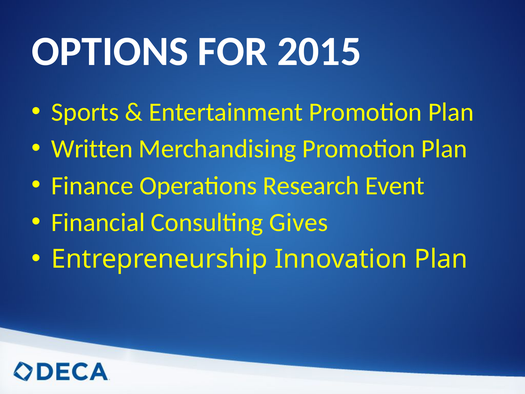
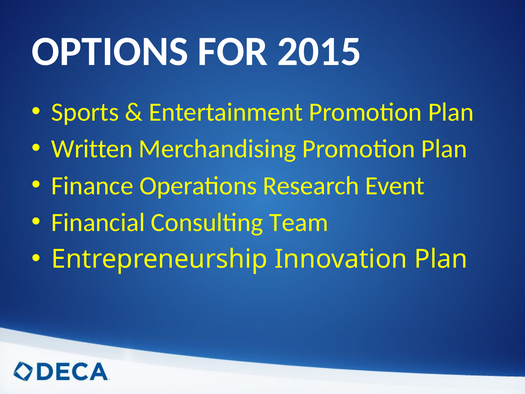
Gives: Gives -> Team (299, 222)
